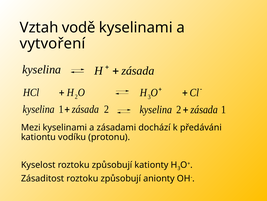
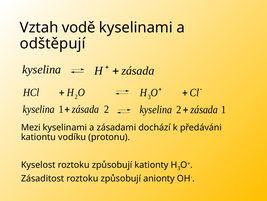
vytvoření: vytvoření -> odštěpují (53, 43)
